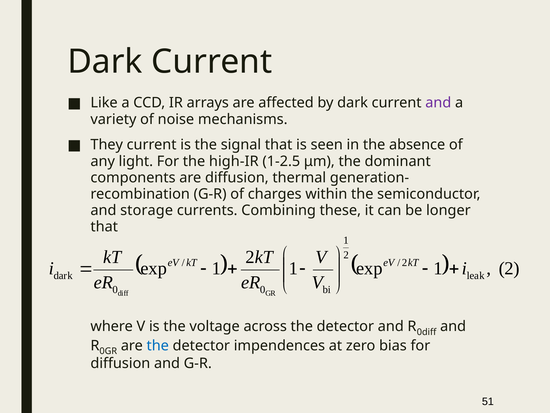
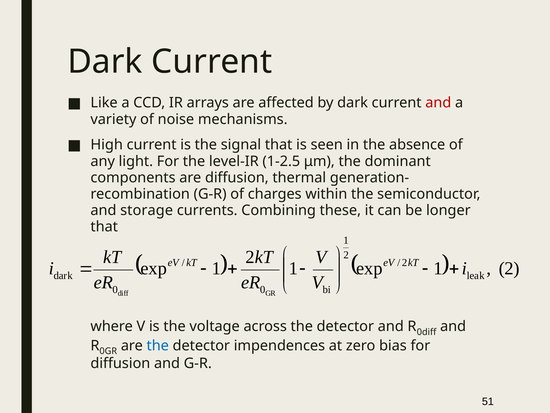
and colour: purple -> red (438, 103)
They: They -> High (107, 145)
high-IR: high-IR -> level-IR (234, 161)
